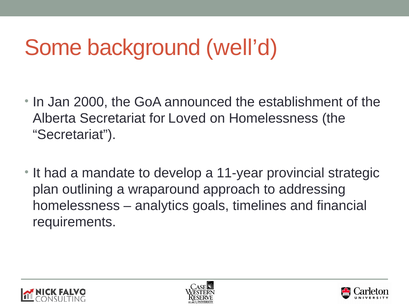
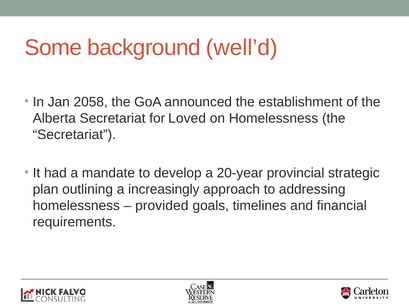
2000: 2000 -> 2058 (91, 102)
11‑year: 11‑year -> 20‑year (240, 173)
wraparound: wraparound -> increasingly (164, 189)
analytics: analytics -> provided (162, 205)
